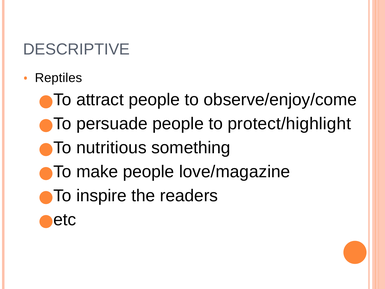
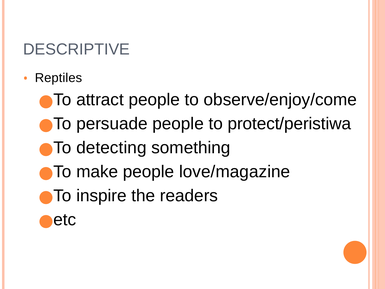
protect/highlight: protect/highlight -> protect/peristiwa (289, 124)
nutritious: nutritious -> detecting (111, 148)
